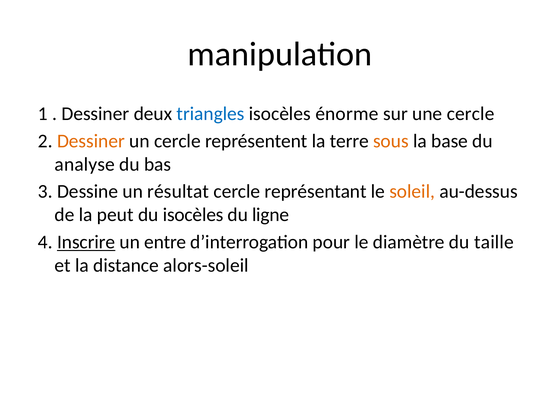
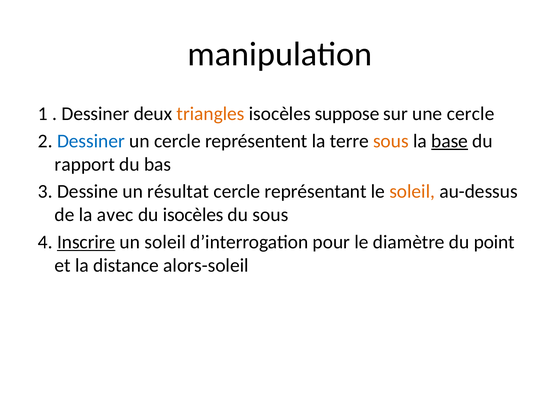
triangles colour: blue -> orange (211, 114)
énorme: énorme -> suppose (347, 114)
Dessiner colour: orange -> blue (91, 141)
base underline: none -> present (450, 141)
analyse: analyse -> rapport (85, 164)
peut: peut -> avec (115, 215)
du ligne: ligne -> sous (270, 215)
un entre: entre -> soleil (165, 242)
taille: taille -> point (494, 242)
